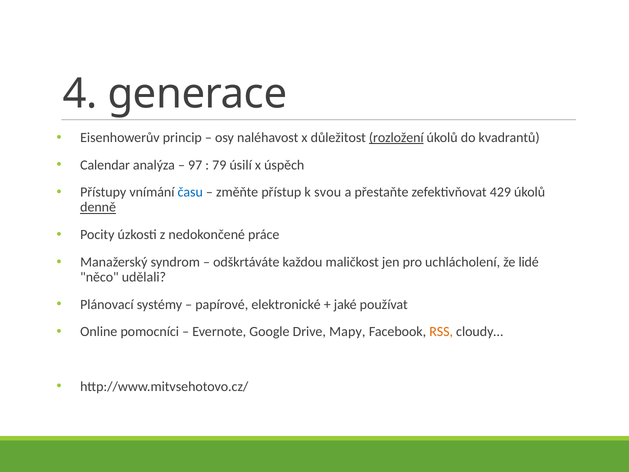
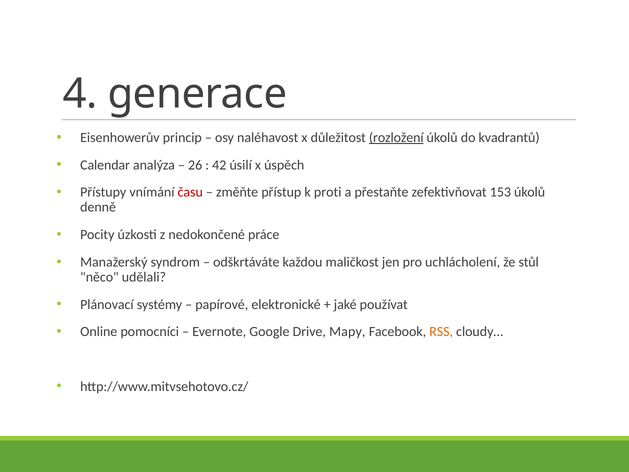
97: 97 -> 26 (195, 165)
79: 79 -> 42 (219, 165)
času colour: blue -> red (190, 192)
svou: svou -> proti (328, 192)
429: 429 -> 153 (500, 192)
denně underline: present -> none (98, 207)
lidé: lidé -> stůl (529, 262)
